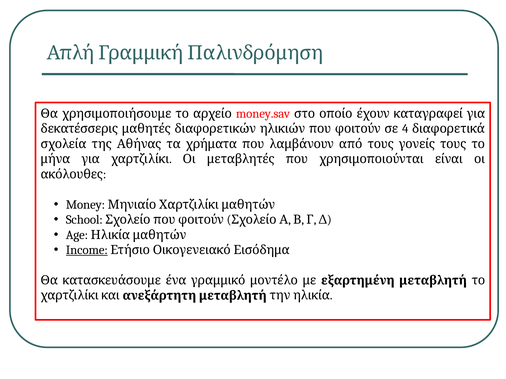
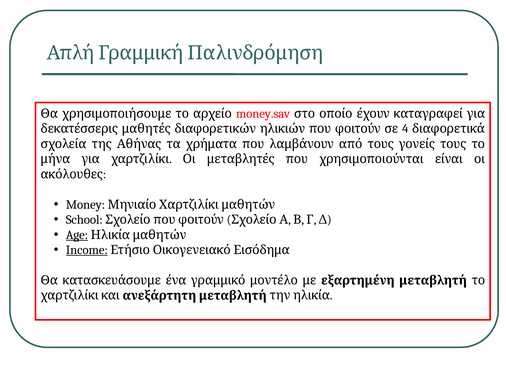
Age underline: none -> present (77, 235)
